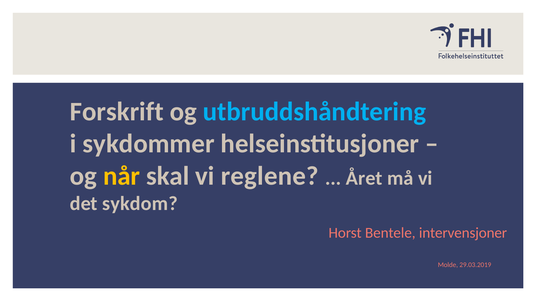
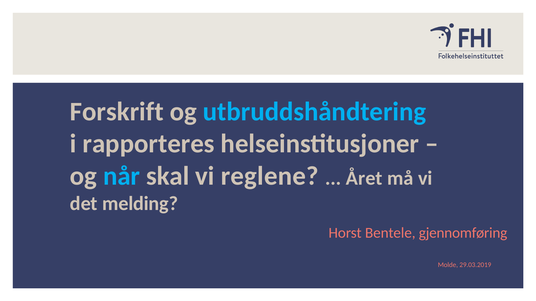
sykdommer: sykdommer -> rapporteres (149, 144)
når colour: yellow -> light blue (122, 176)
sykdom: sykdom -> melding (140, 204)
intervensjoner: intervensjoner -> gjennomføring (463, 233)
